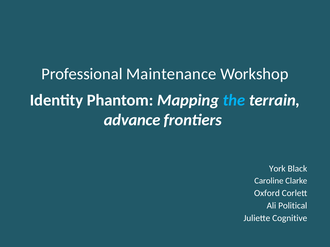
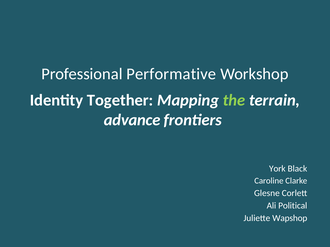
Maintenance: Maintenance -> Performative (171, 74)
Phantom: Phantom -> Together (120, 100)
the colour: light blue -> light green (234, 100)
Oxford: Oxford -> Glesne (267, 193)
Cognitive: Cognitive -> Wapshop (290, 218)
